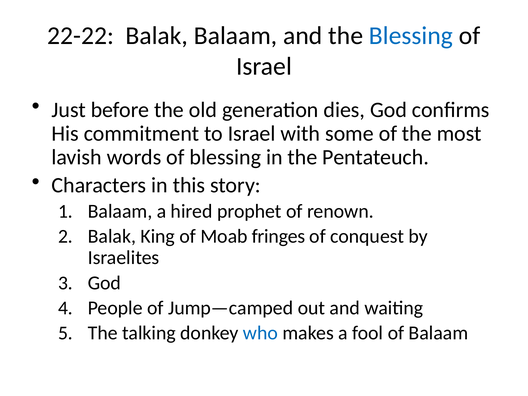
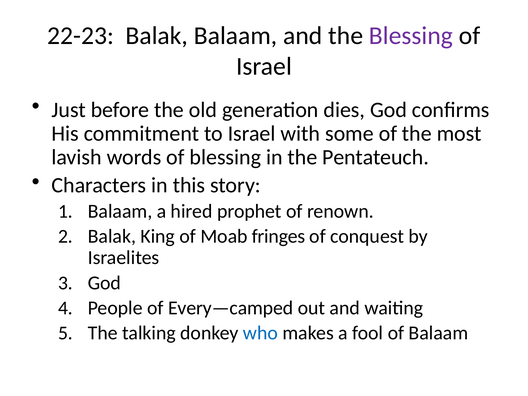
22-22: 22-22 -> 22-23 (81, 36)
Blessing colour: blue -> purple (411, 36)
Jump—camped: Jump—camped -> Every—camped (231, 308)
